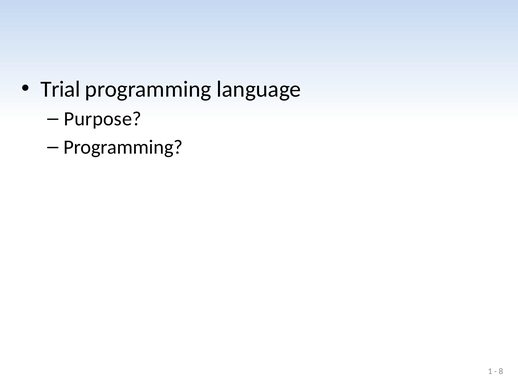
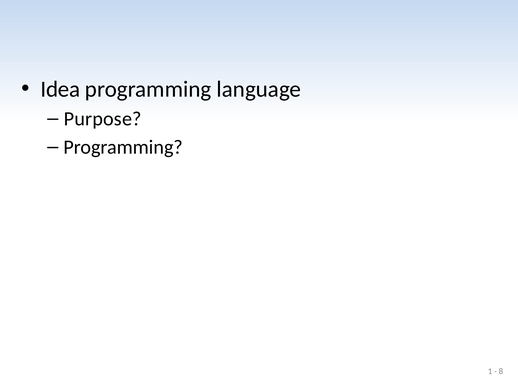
Trial: Trial -> Idea (60, 89)
